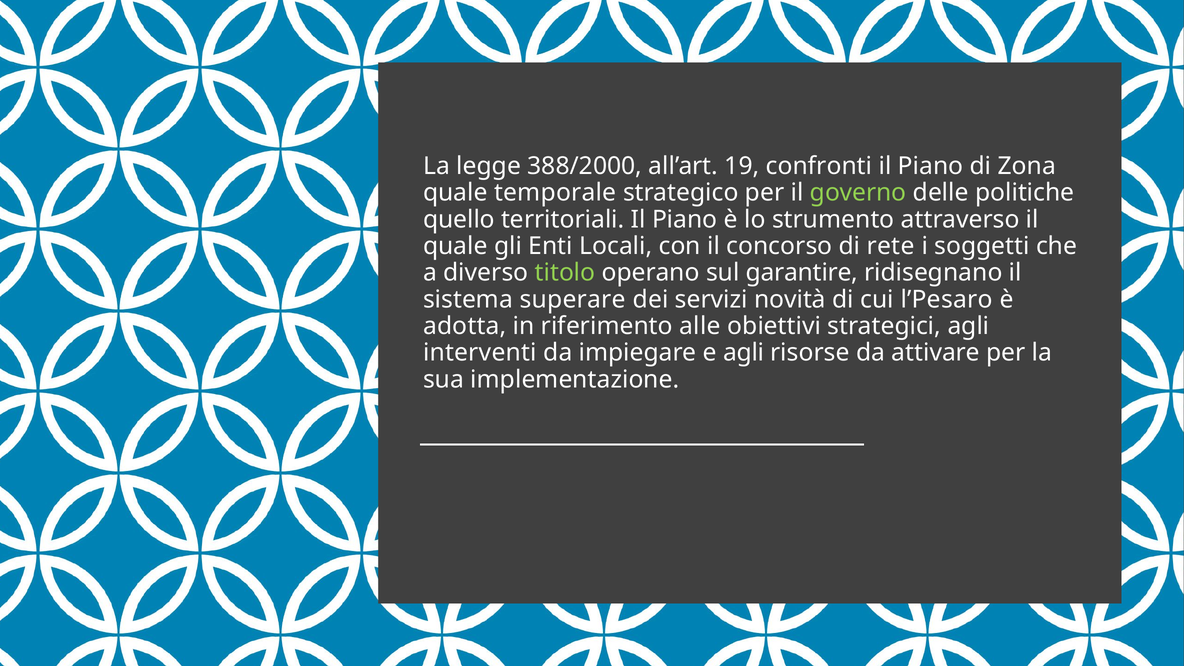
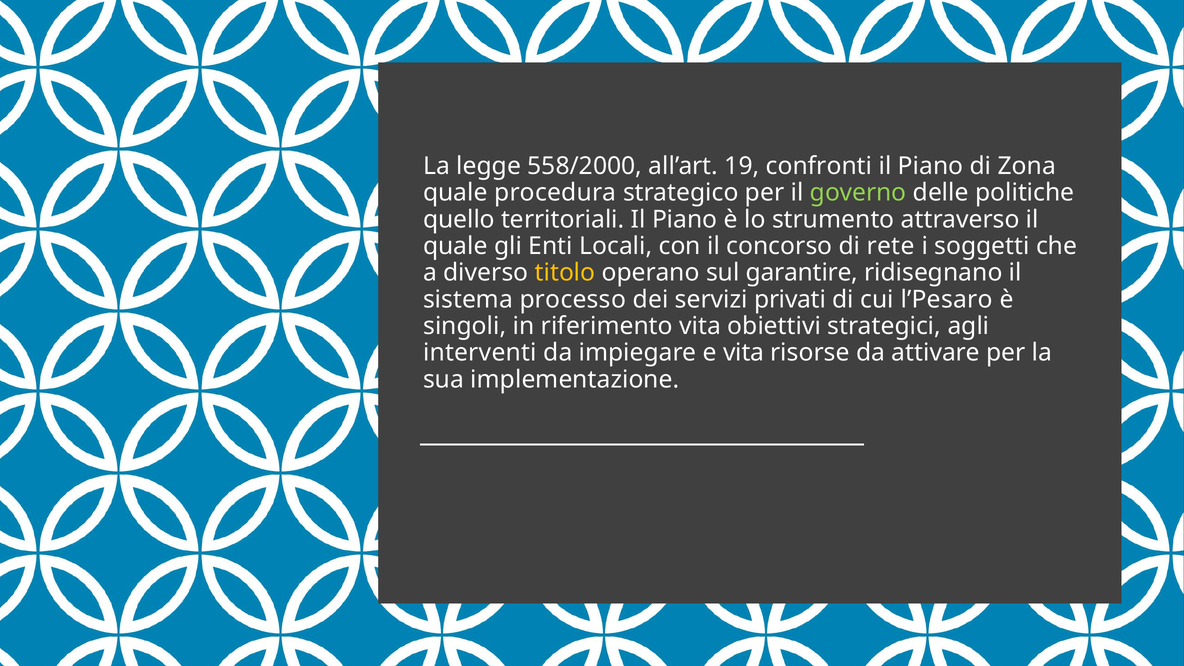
388/2000: 388/2000 -> 558/2000 (585, 166)
temporale: temporale -> procedura (555, 193)
titolo colour: light green -> yellow (565, 273)
superare: superare -> processo (573, 299)
novità: novità -> privati (790, 299)
adotta: adotta -> singoli (465, 326)
riferimento alle: alle -> vita (700, 326)
e agli: agli -> vita (744, 353)
